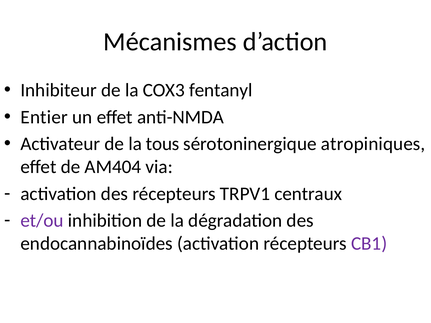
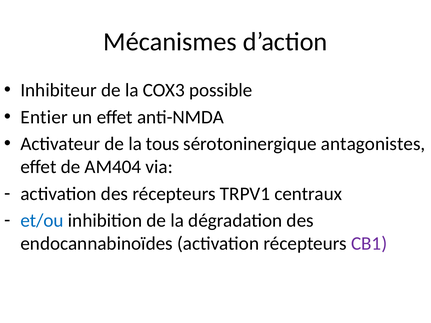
fentanyl: fentanyl -> possible (221, 90)
atropiniques: atropiniques -> antagonistes (373, 144)
et/ou colour: purple -> blue (42, 221)
